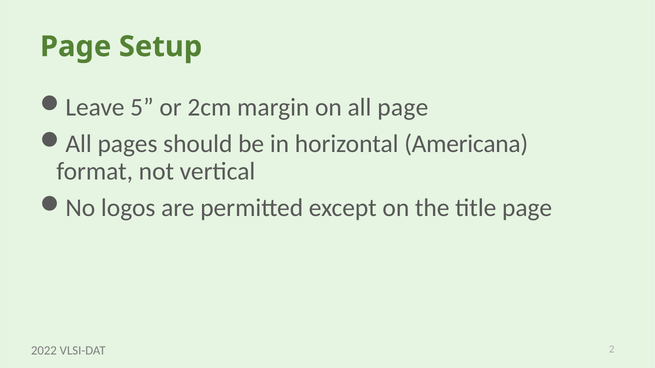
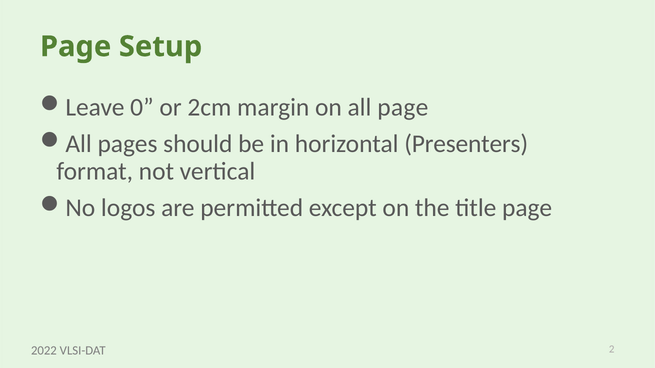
5: 5 -> 0 (142, 108)
Americana: Americana -> Presenters (466, 144)
